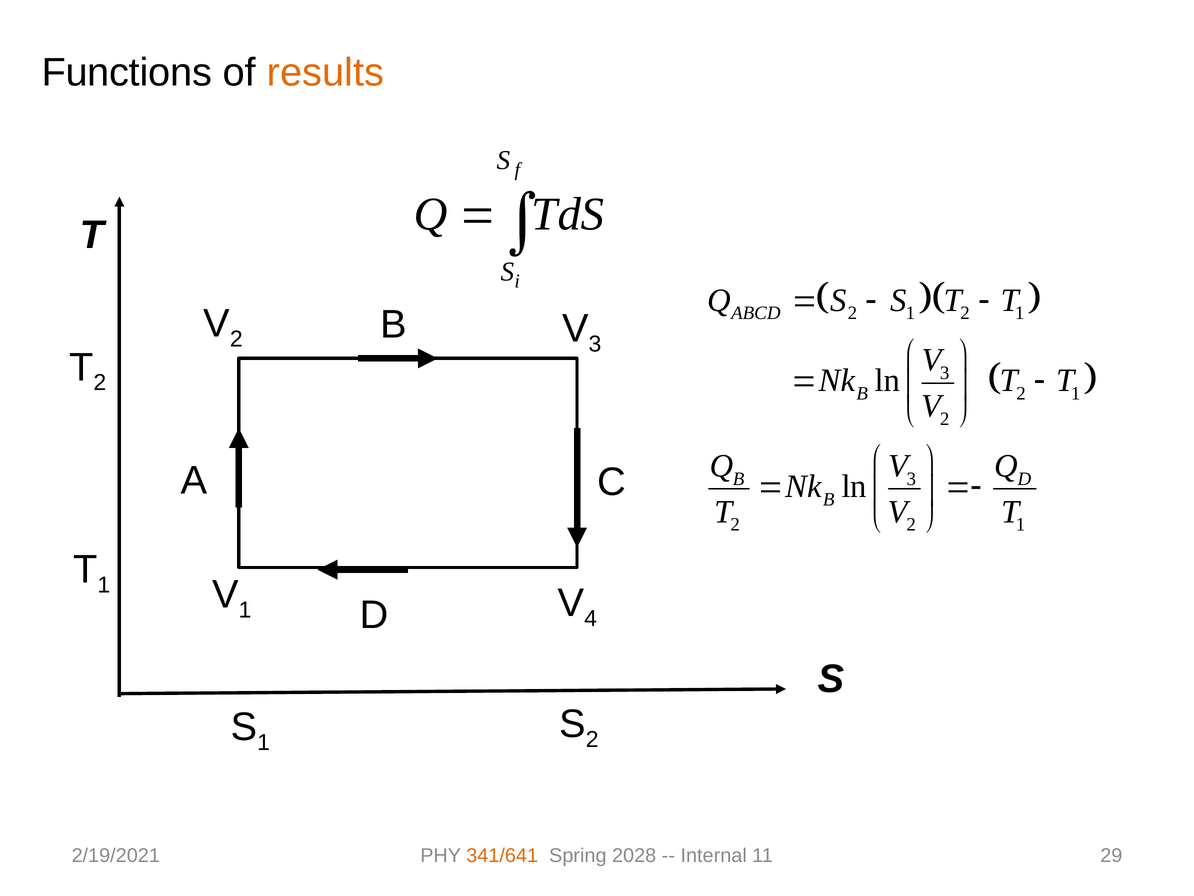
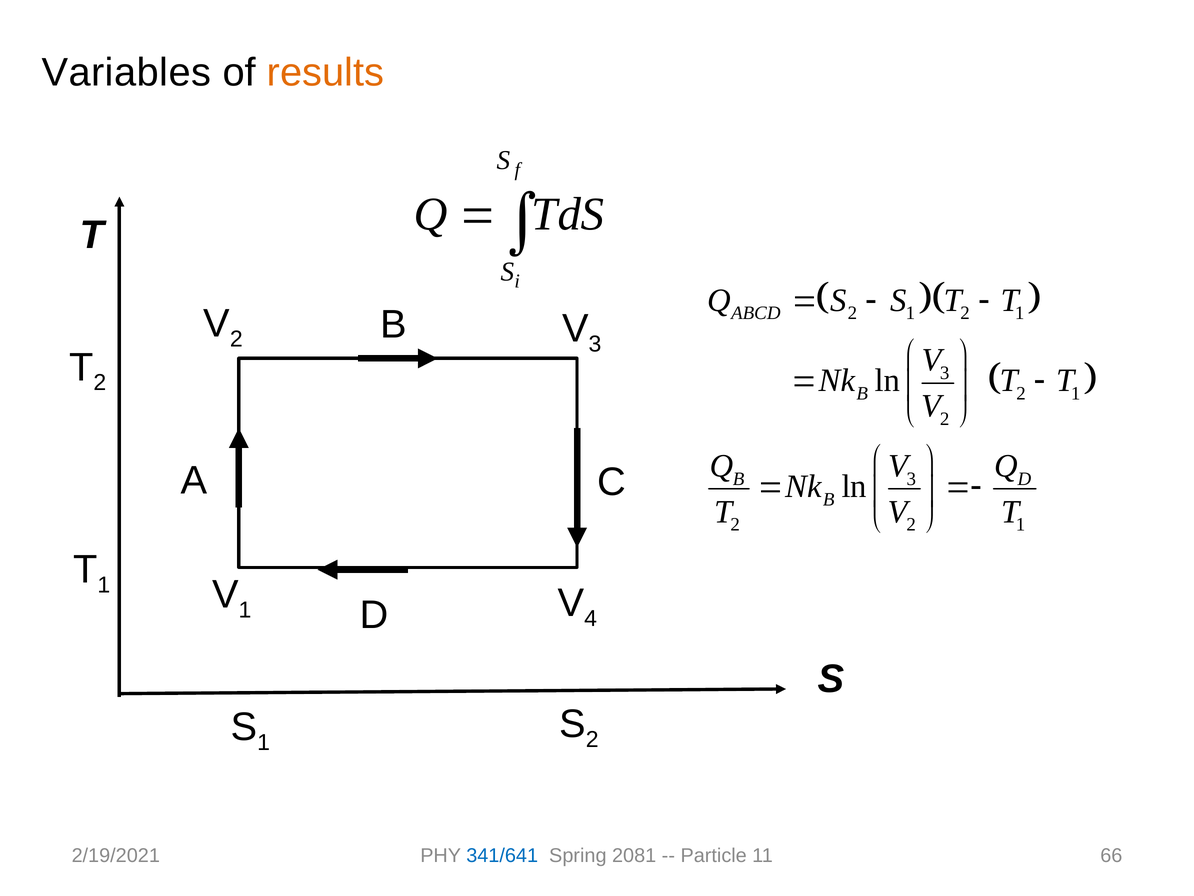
Functions: Functions -> Variables (126, 72)
341/641 colour: orange -> blue (502, 855)
2028: 2028 -> 2081 (634, 855)
Internal: Internal -> Particle (714, 855)
29: 29 -> 66 (1111, 855)
